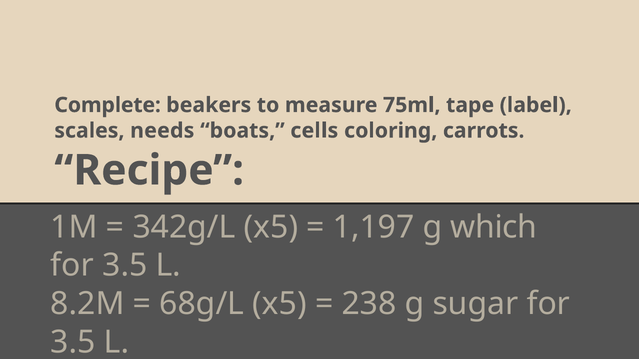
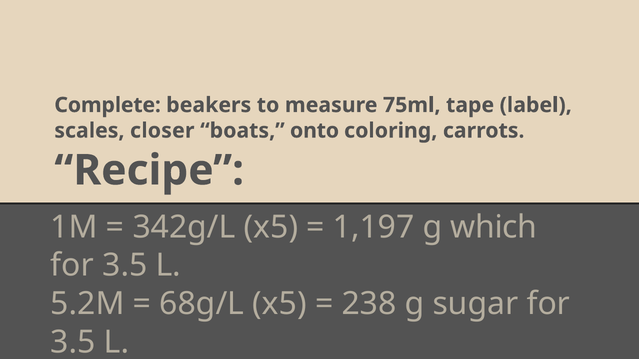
needs: needs -> closer (162, 131)
cells: cells -> onto (315, 131)
8.2M: 8.2M -> 5.2M (88, 304)
